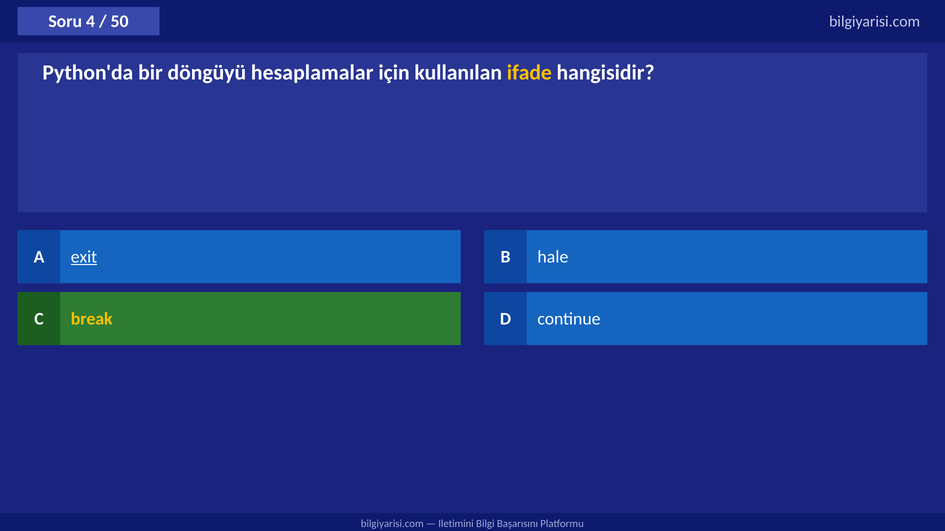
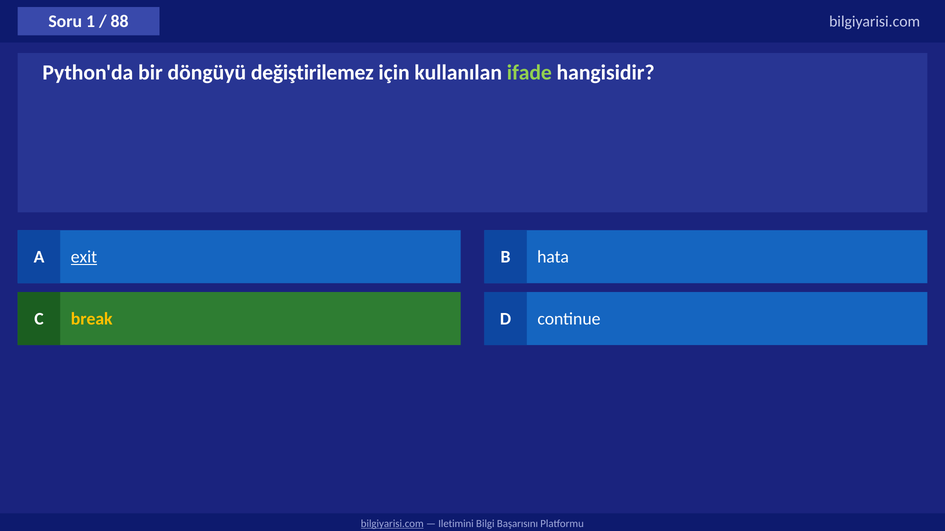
4: 4 -> 1 (91, 22)
50: 50 -> 88 (120, 22)
hesaplamalar: hesaplamalar -> değiştirilemez (312, 73)
ifade colour: yellow -> light green (529, 73)
hale: hale -> hata (553, 257)
bilgiyarisi.com underline: none -> present (392, 524)
